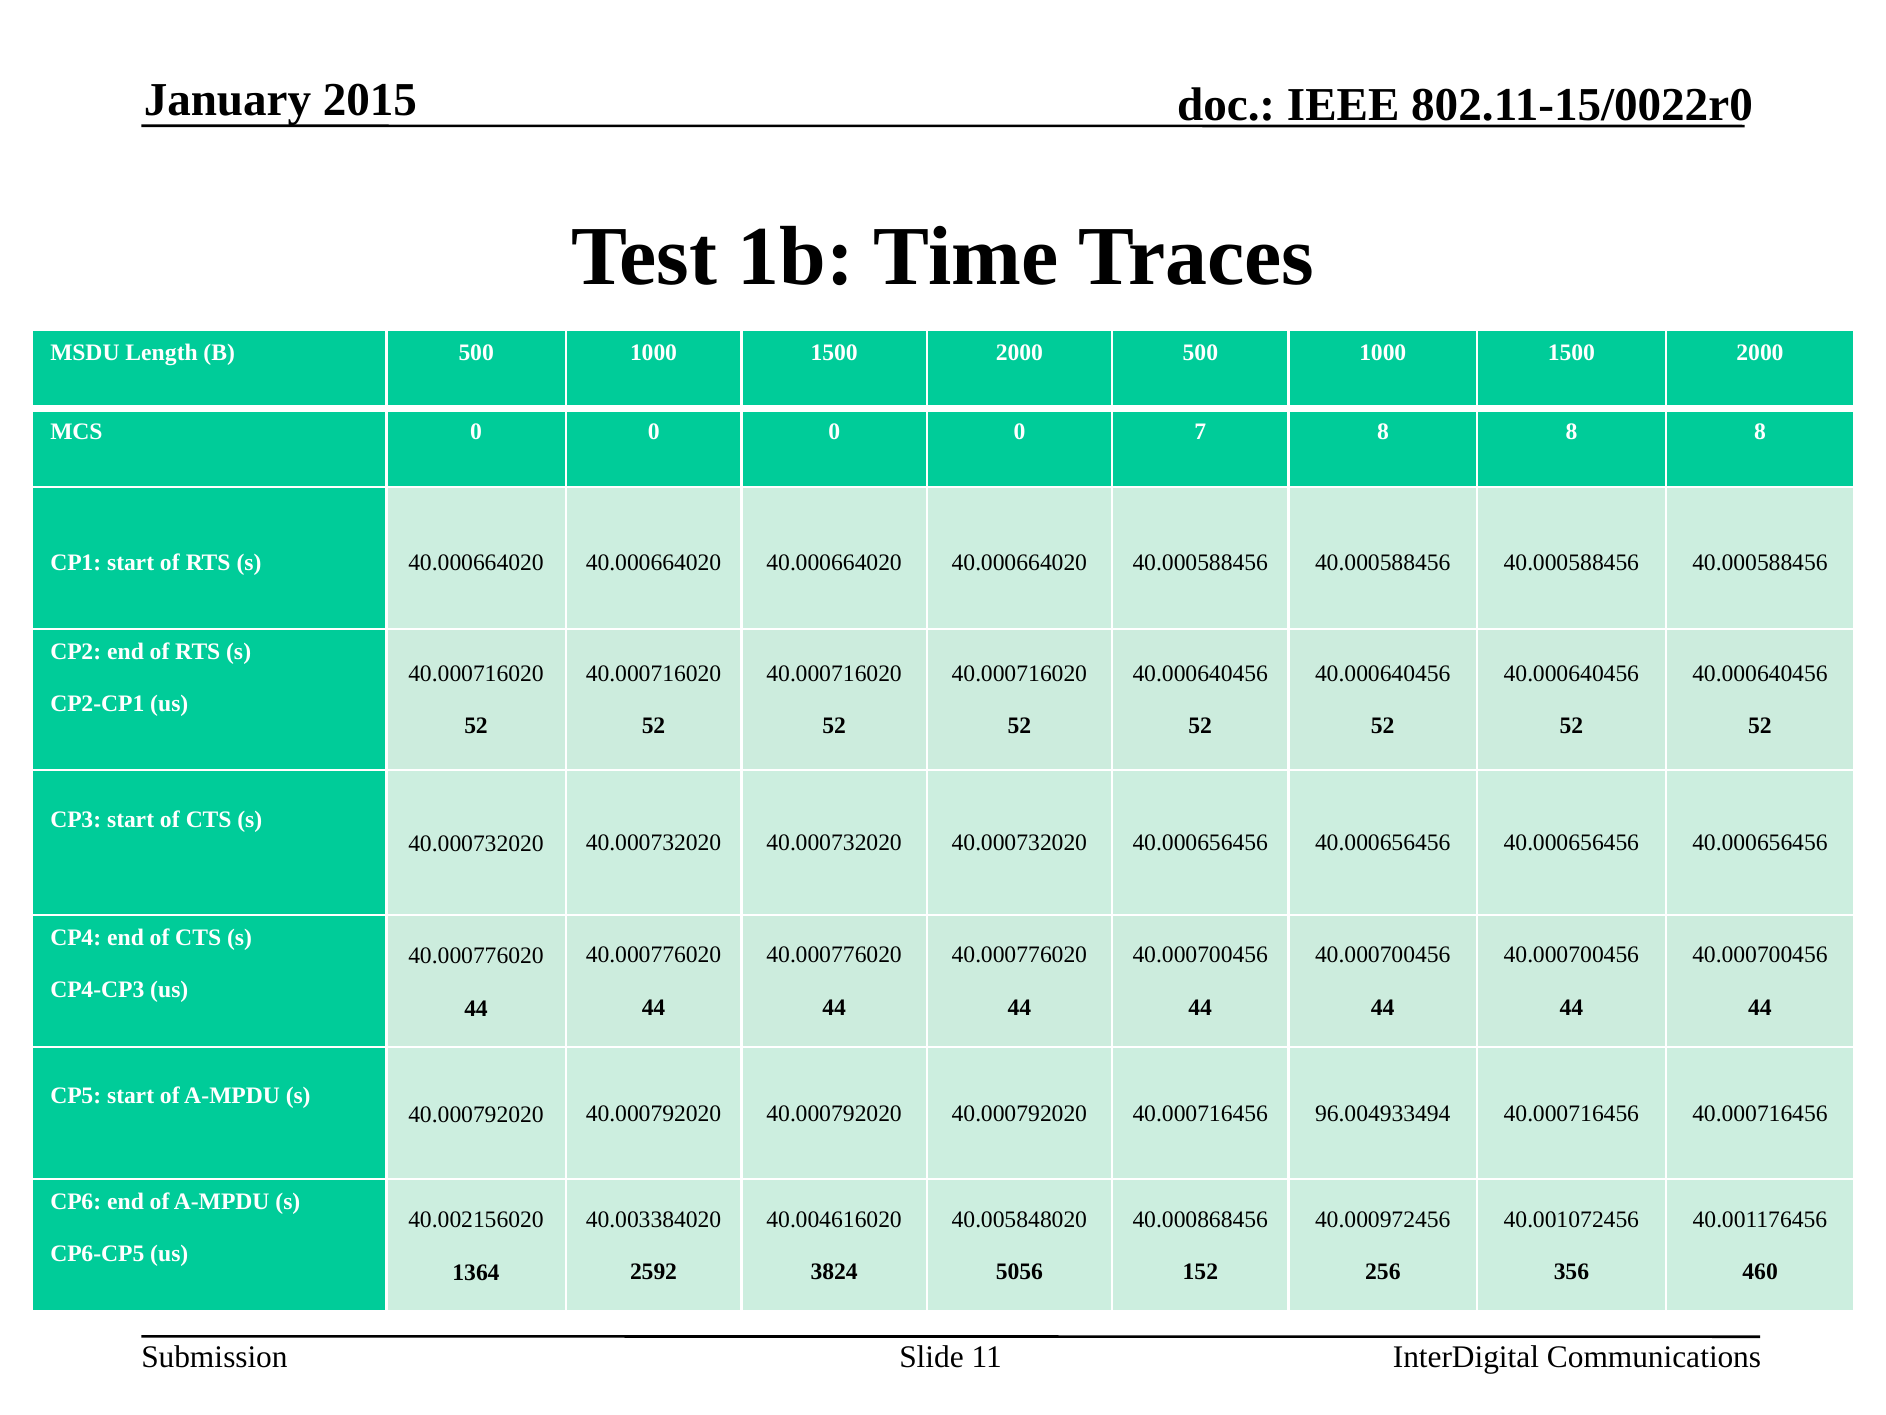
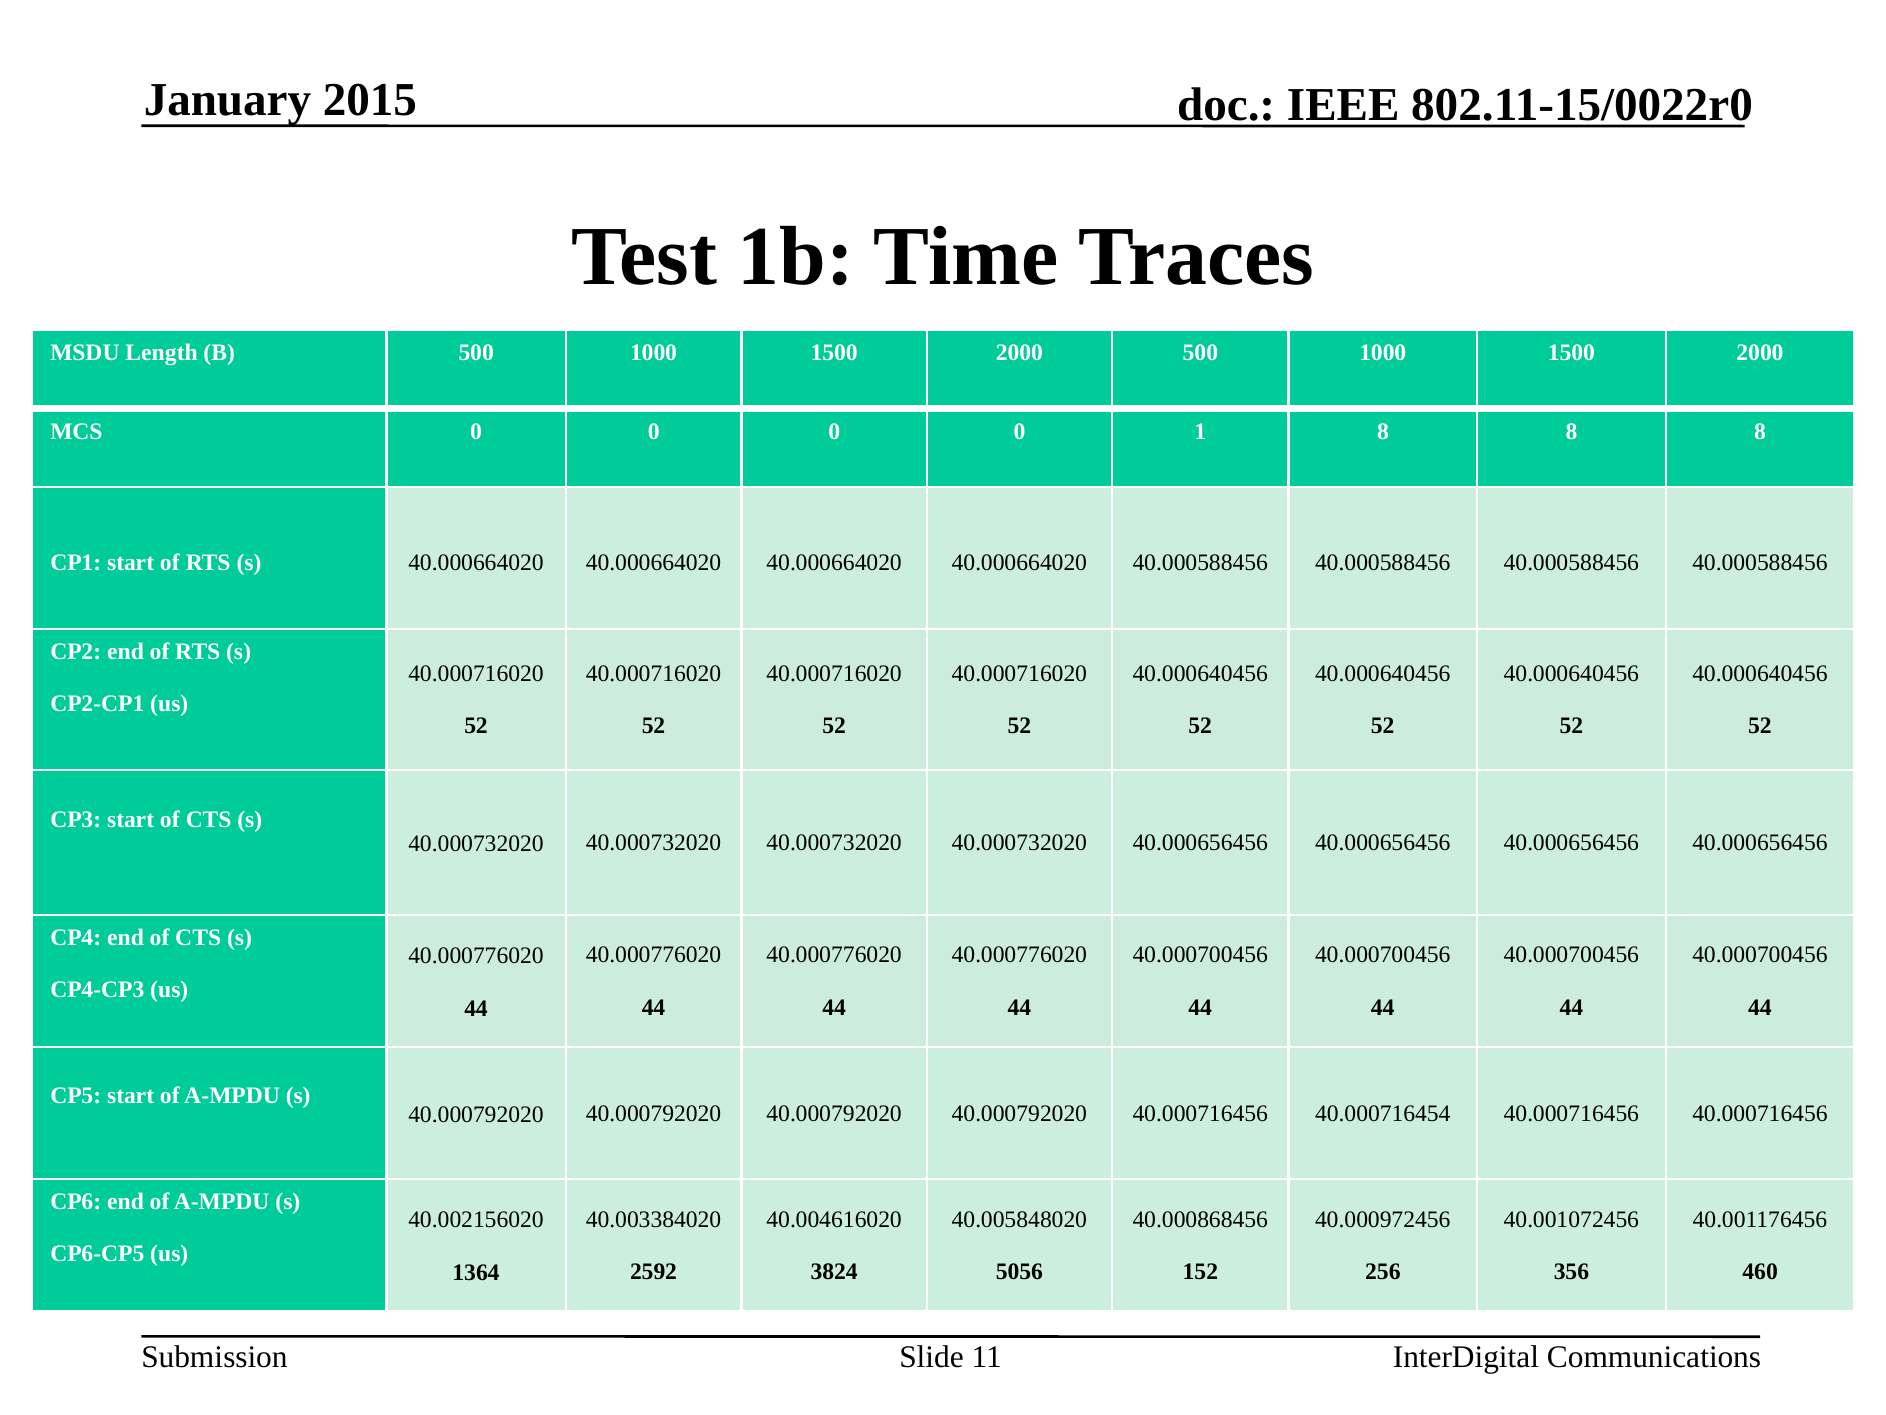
7: 7 -> 1 (1200, 431)
96.004933494: 96.004933494 -> 40.000716454 (1383, 1113)
